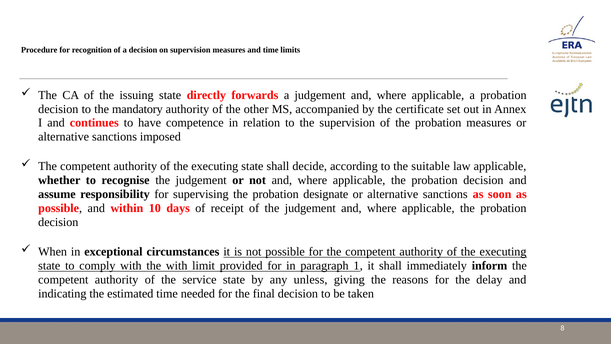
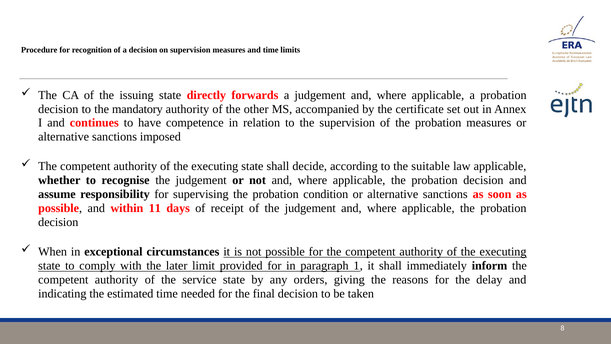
designate: designate -> condition (326, 194)
10: 10 -> 11 (155, 208)
the with: with -> later (177, 266)
unless: unless -> orders (311, 280)
